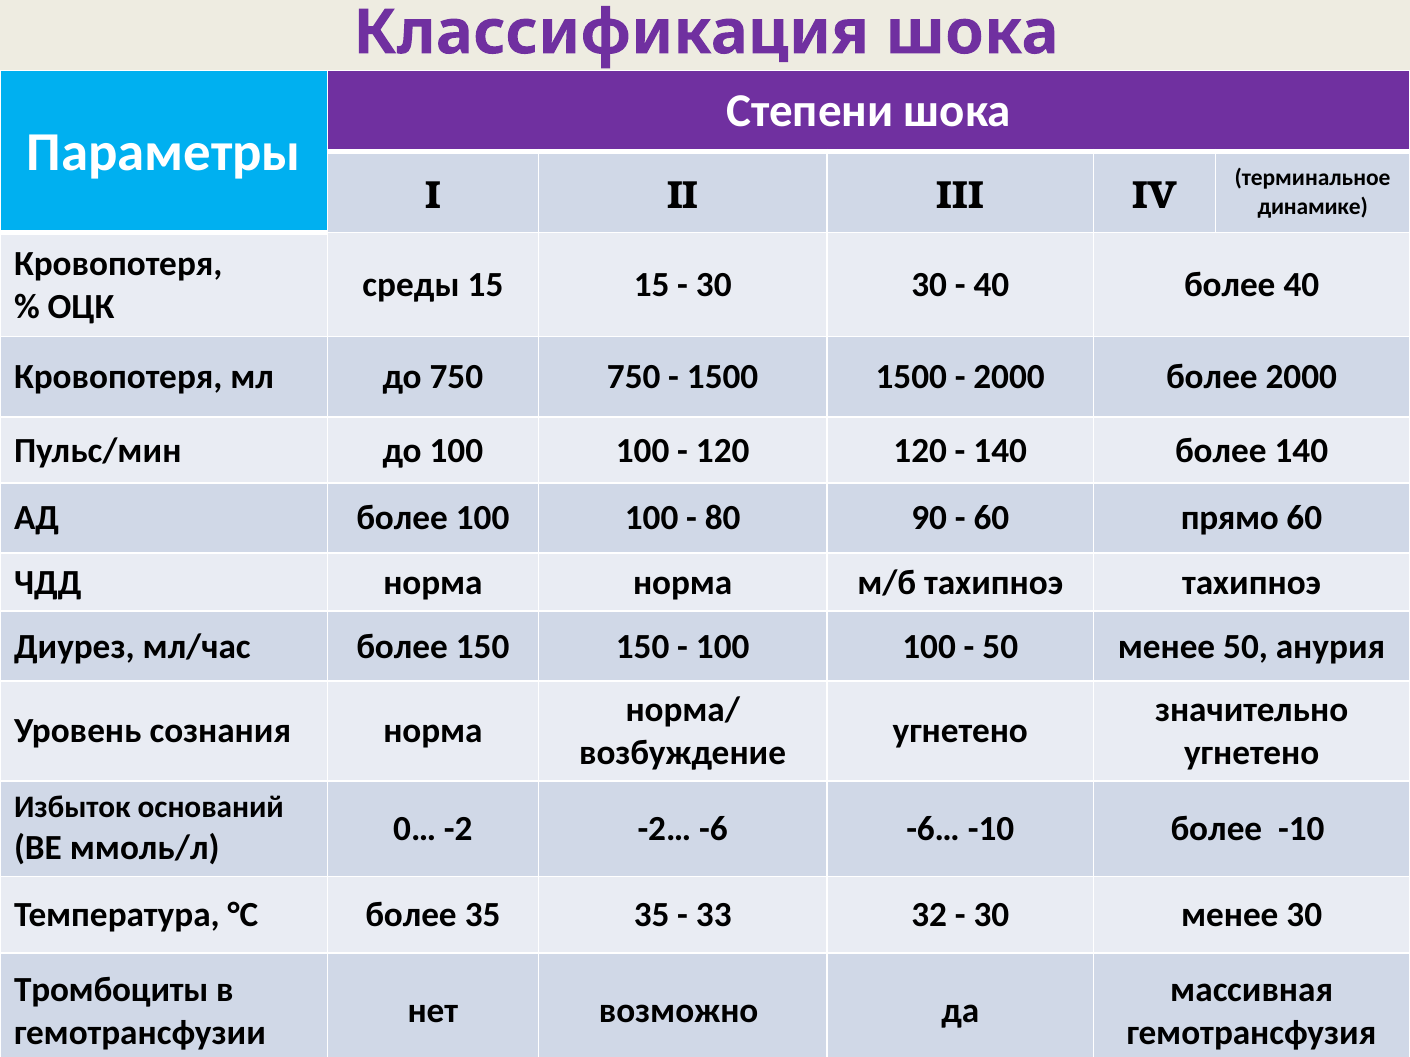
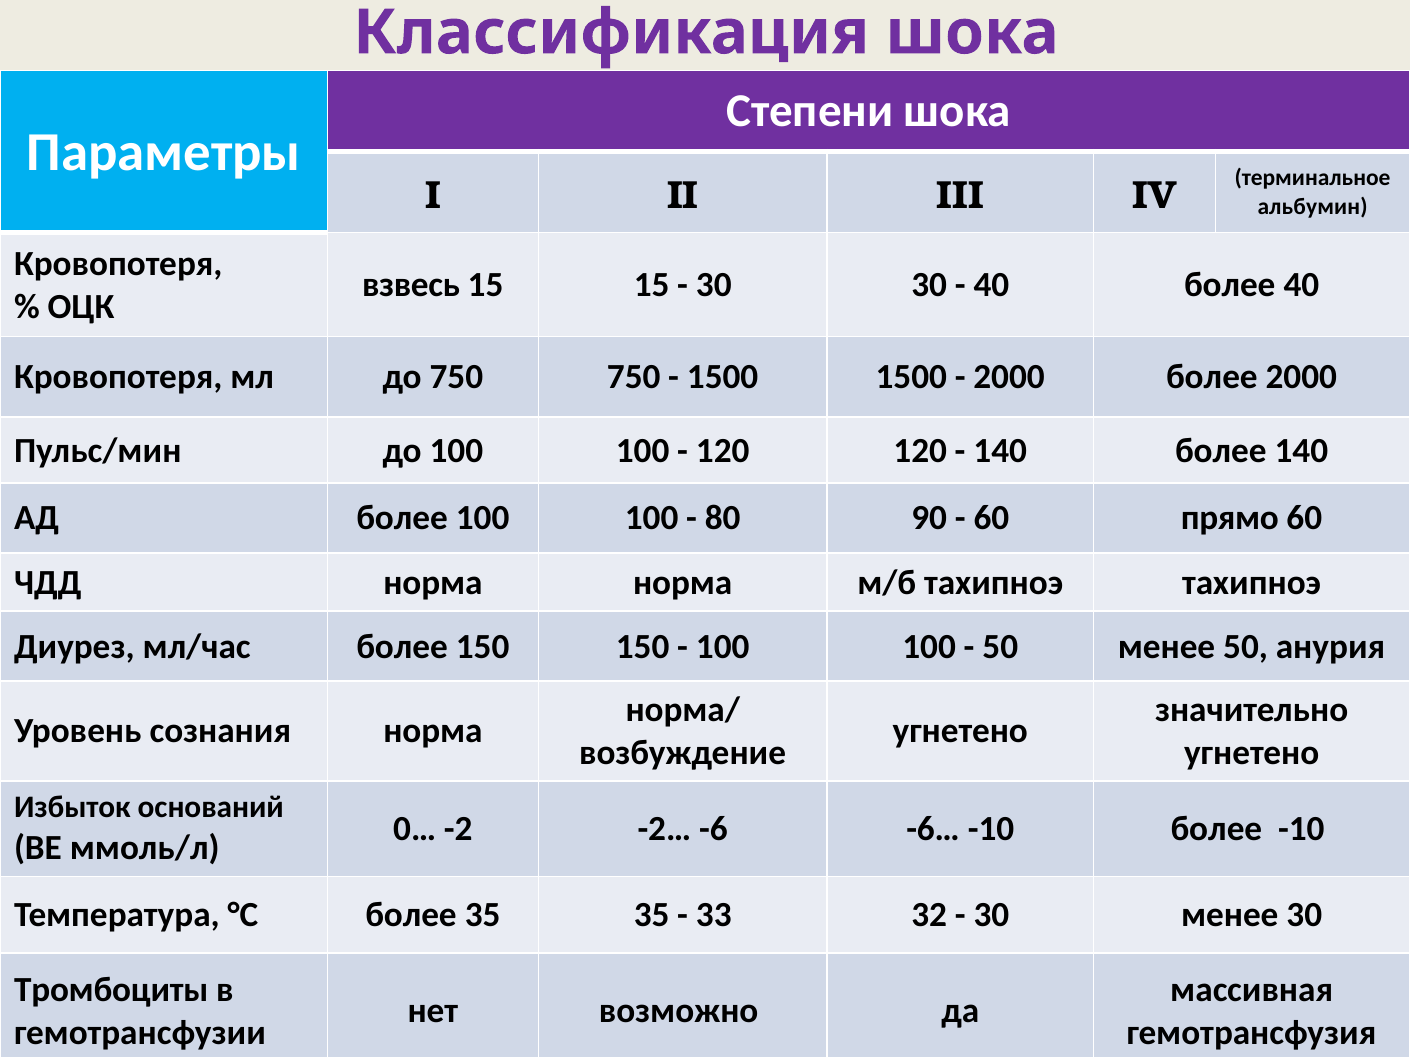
динамике: динамике -> альбумин (1313, 207)
среды: среды -> взвесь (411, 285)
